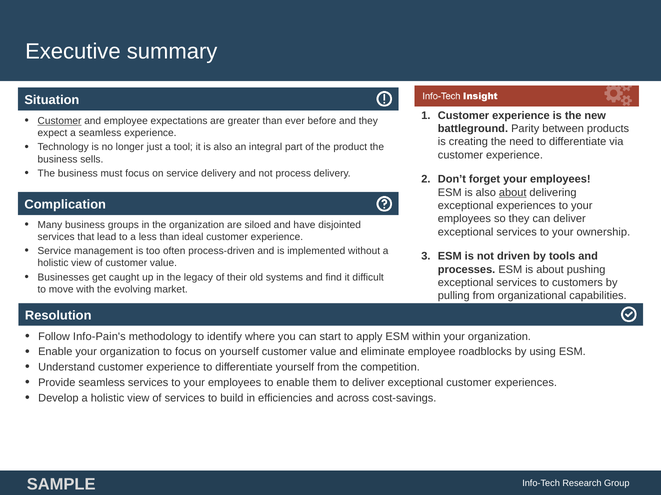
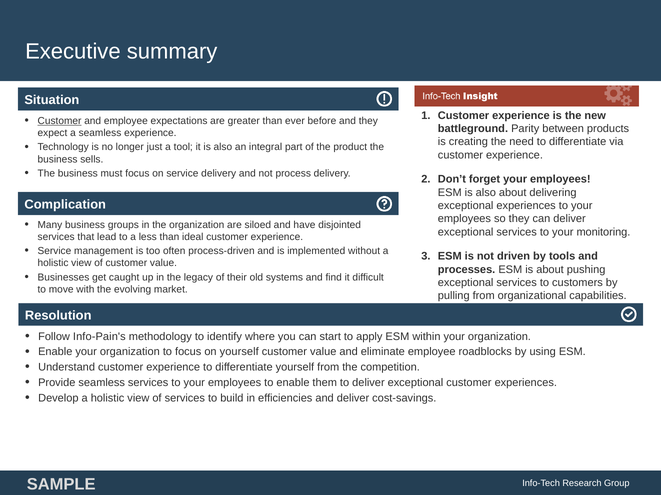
about underline: present -> none (513, 193)
ownership: ownership -> monitoring (603, 232)
and across: across -> deliver (353, 399)
